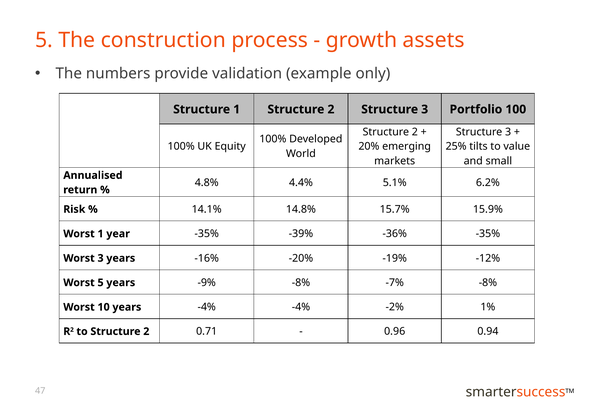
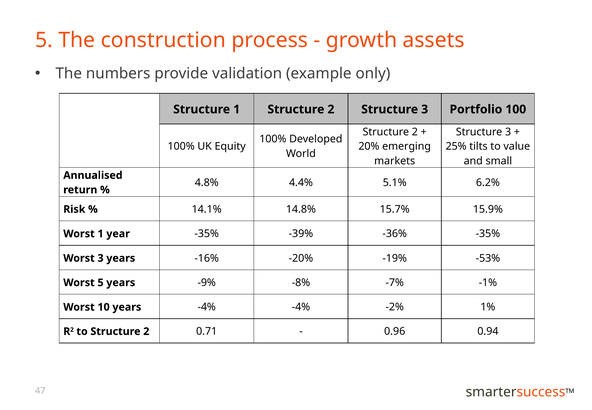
-12%: -12% -> -53% (488, 258)
-7% -8%: -8% -> -1% (488, 283)
